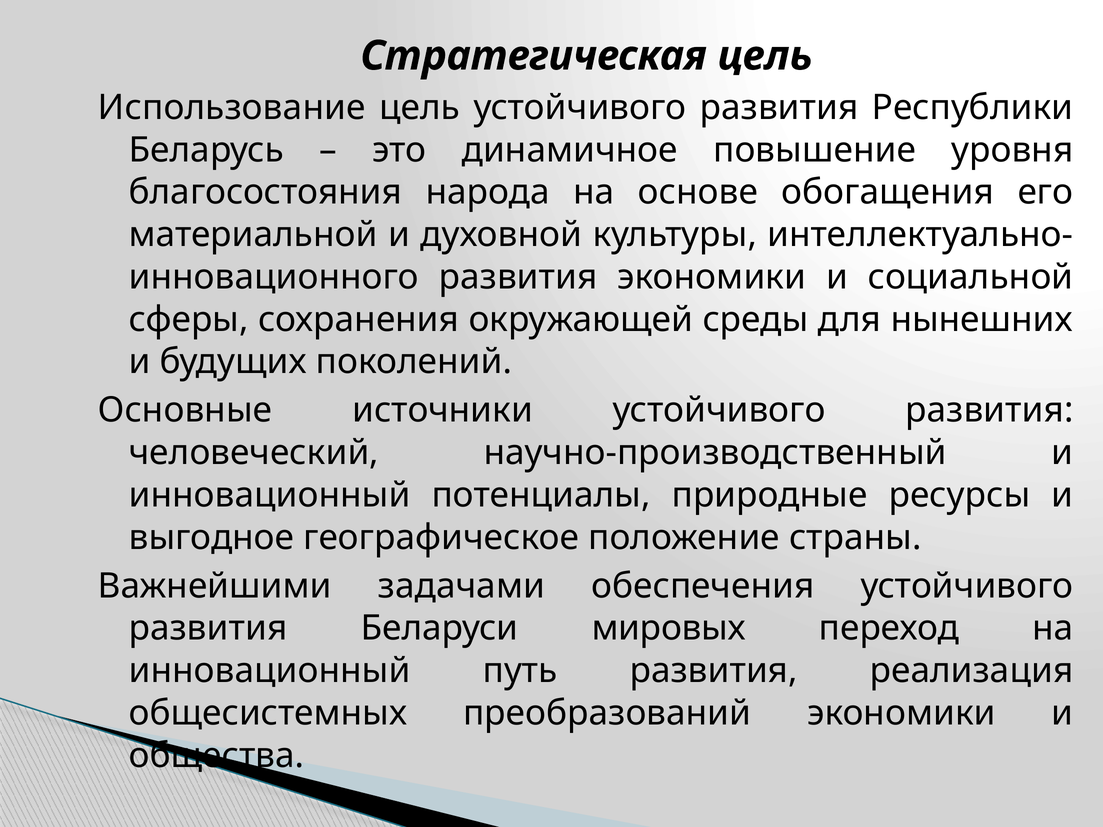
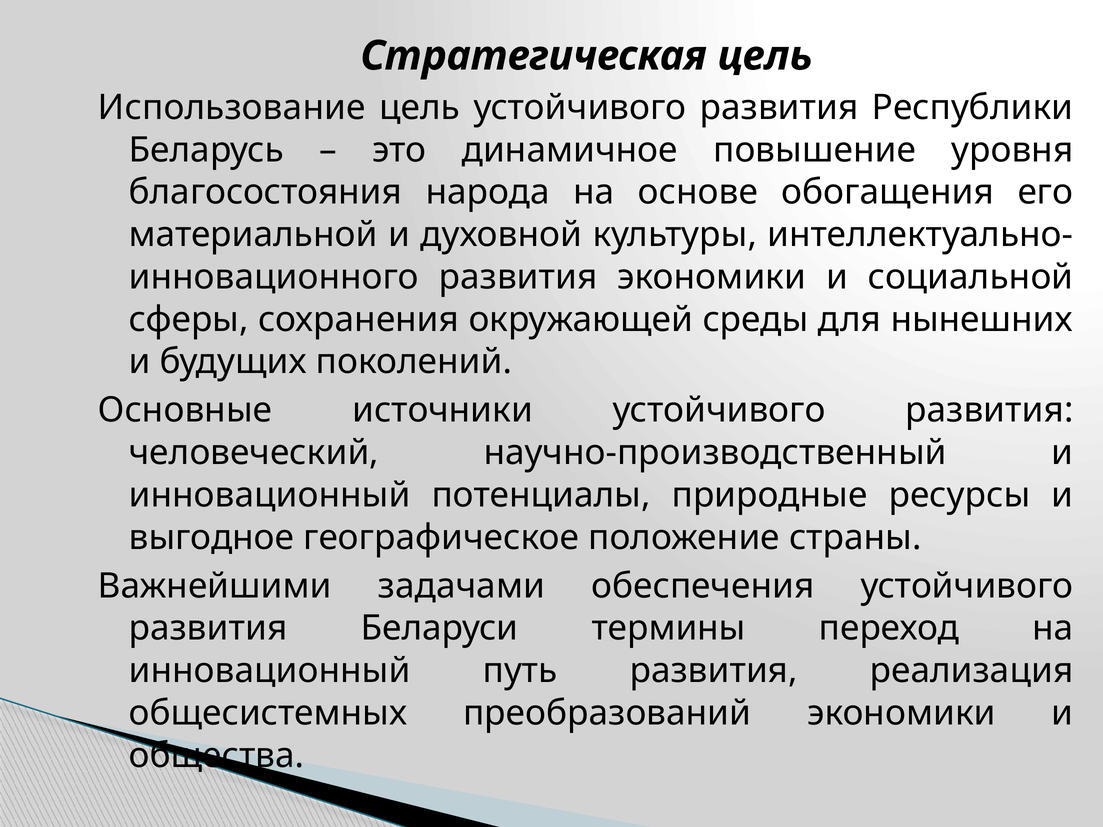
мировых: мировых -> термины (669, 629)
